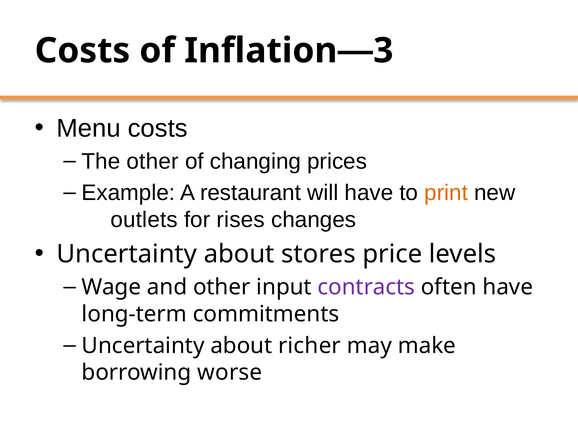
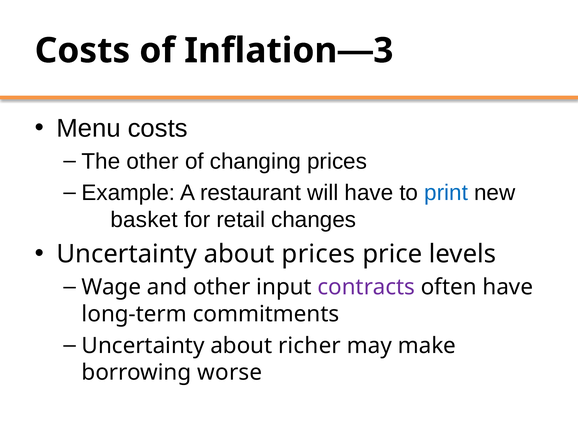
print colour: orange -> blue (446, 193)
outlets: outlets -> basket (144, 220)
rises: rises -> retail (241, 220)
about stores: stores -> prices (318, 254)
